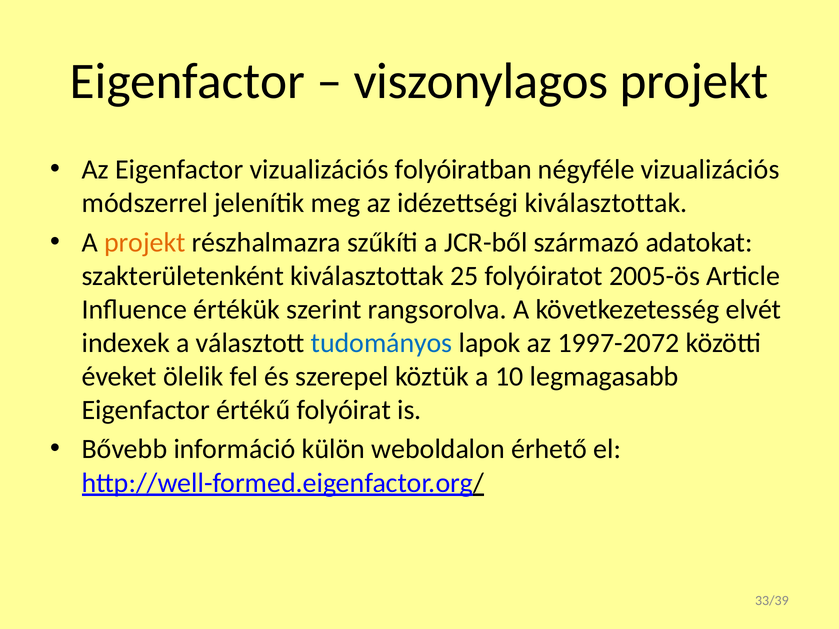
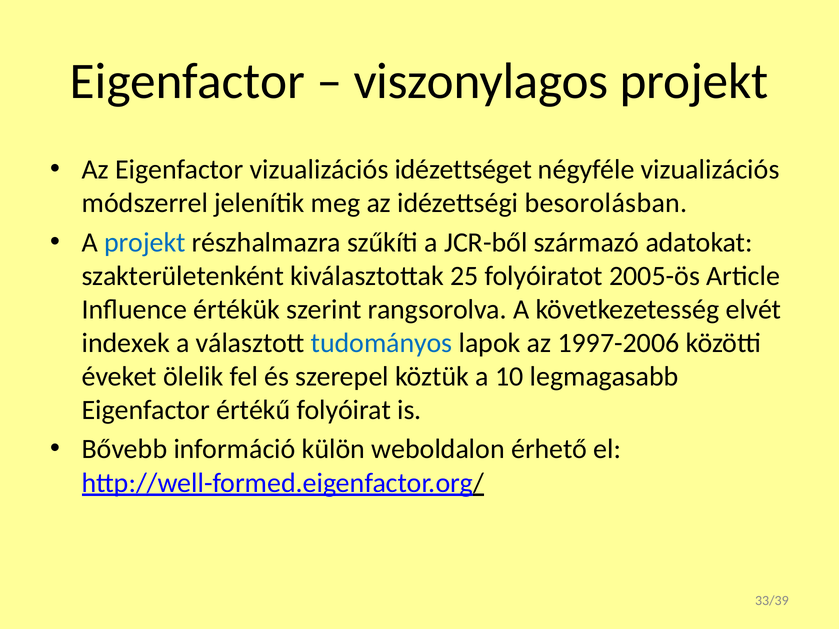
folyóiratban: folyóiratban -> idézettséget (463, 170)
idézettségi kiválasztottak: kiválasztottak -> besorolásban (606, 203)
projekt colour: orange -> blue (145, 242)
1997-2072: 1997-2072 -> 1997-2006 (618, 343)
